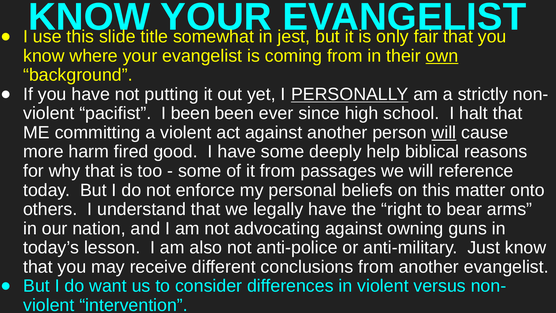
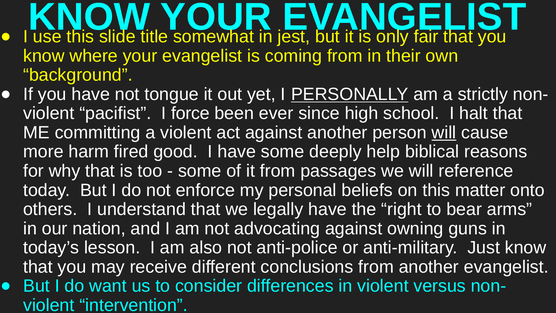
own underline: present -> none (442, 56)
putting: putting -> tongue (172, 94)
I been: been -> force (190, 113)
